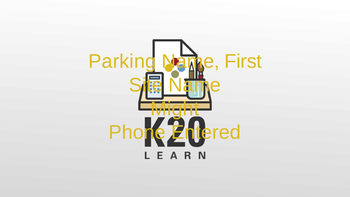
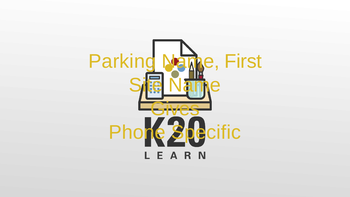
Might: Might -> Gives (175, 109)
Entered: Entered -> Specific (206, 132)
